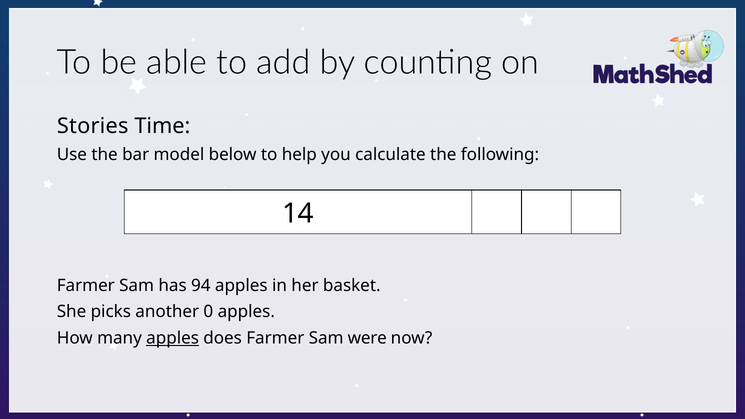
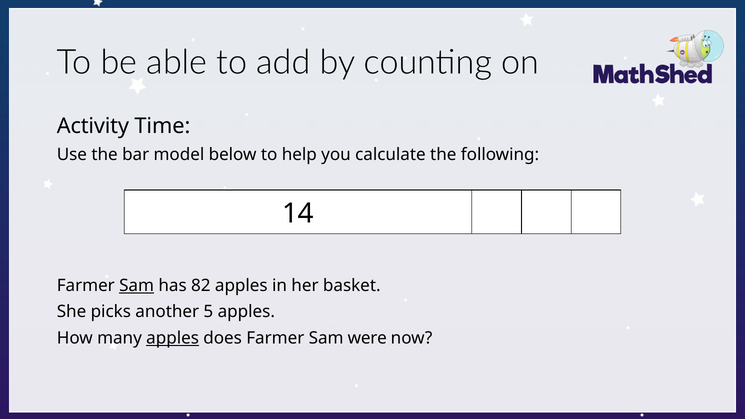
Stories: Stories -> Activity (93, 126)
Sam underline: none -> present (137, 286)
94: 94 -> 82 (201, 286)
0: 0 -> 5 (208, 312)
